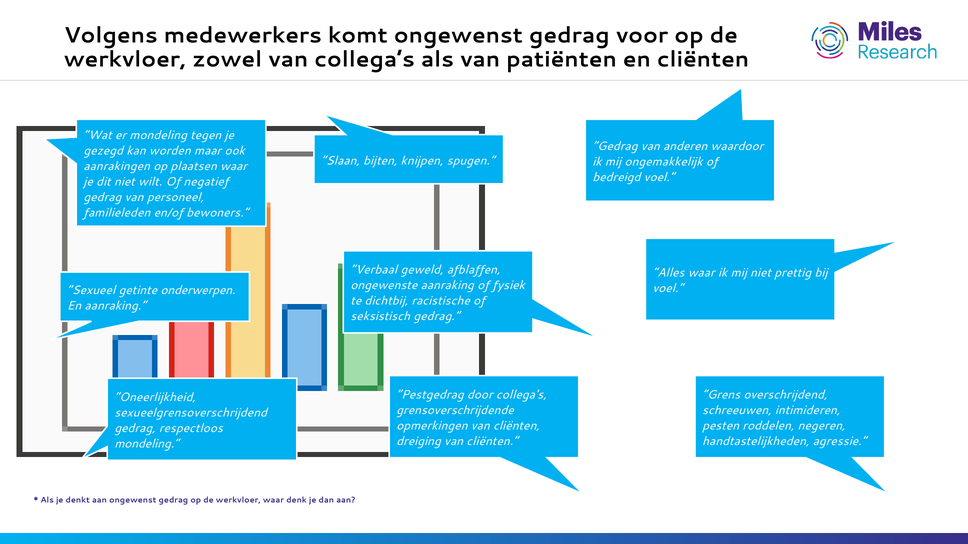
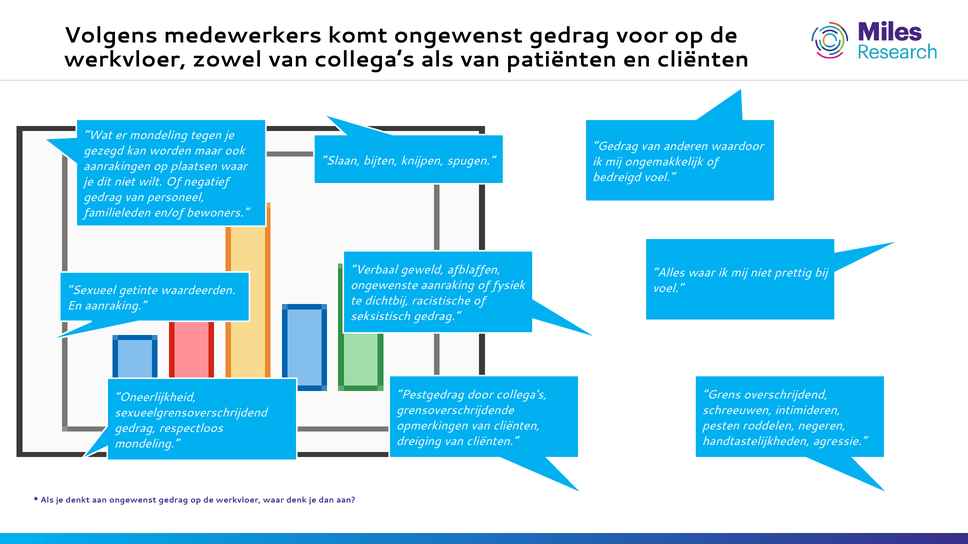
onderwerpen: onderwerpen -> waardeerden (198, 290)
